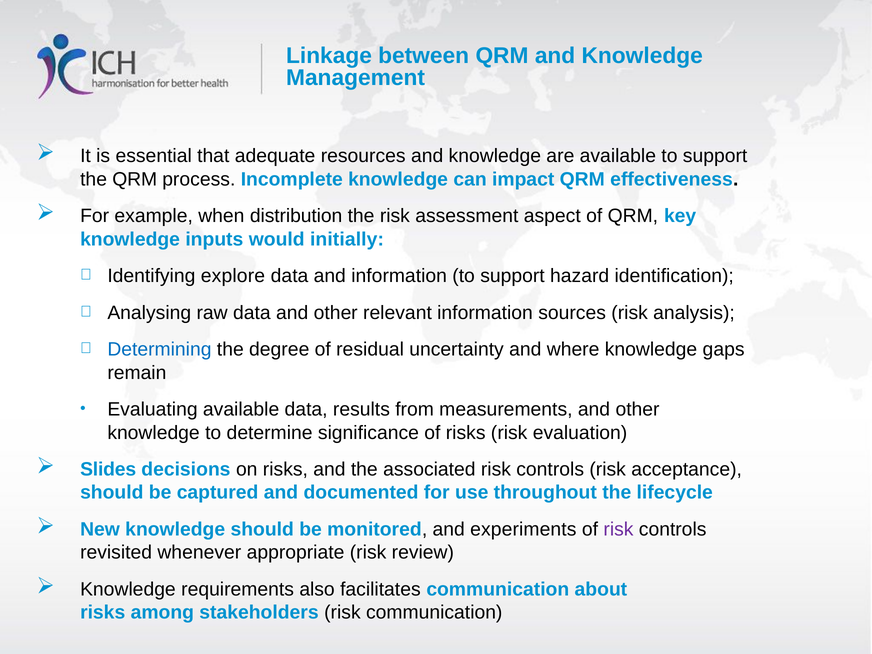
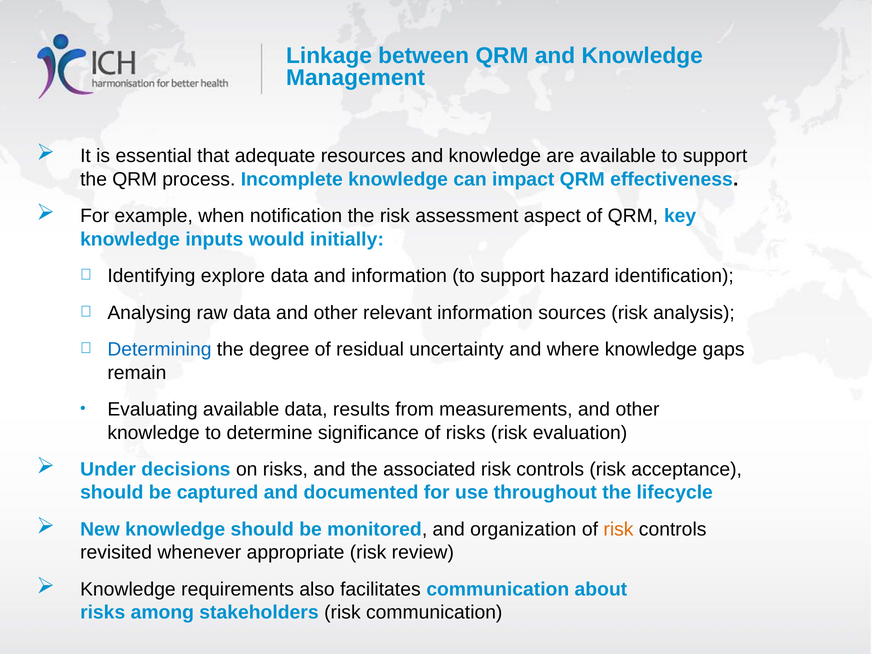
distribution: distribution -> notification (296, 216)
Slides: Slides -> Under (108, 469)
experiments: experiments -> organization (523, 529)
risk colour: purple -> orange (618, 529)
